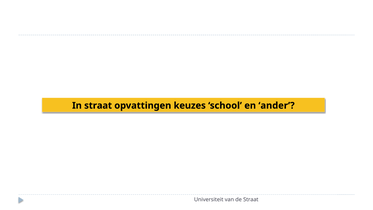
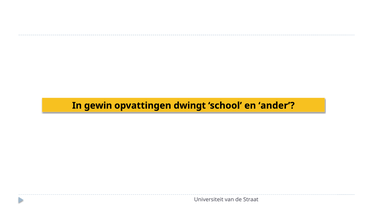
In straat: straat -> gewin (98, 105)
keuzes: keuzes -> dwingt (190, 105)
